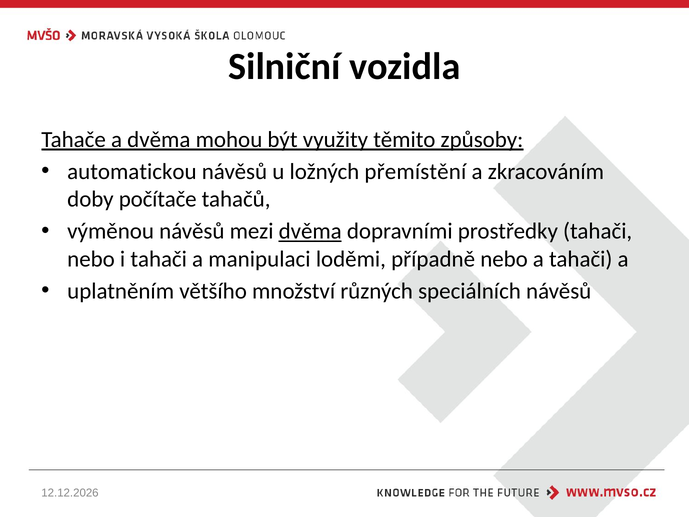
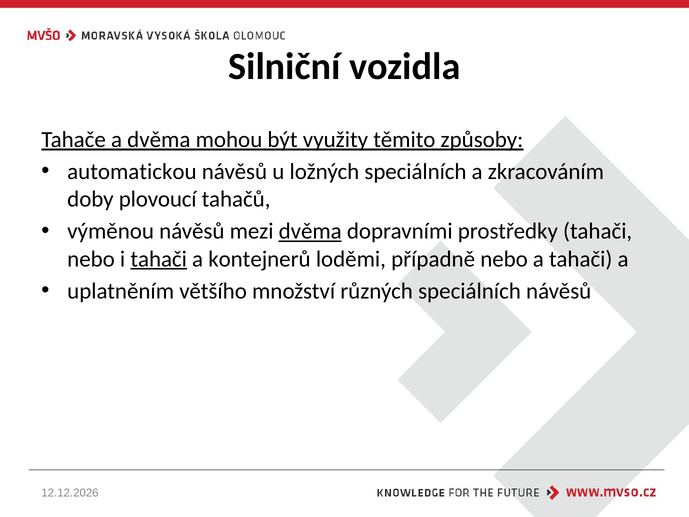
ložných přemístění: přemístění -> speciálních (415, 172)
počítače: počítače -> plovoucí (158, 199)
tahači underline: none -> present (159, 259)
manipulaci: manipulaci -> kontejnerů (259, 259)
